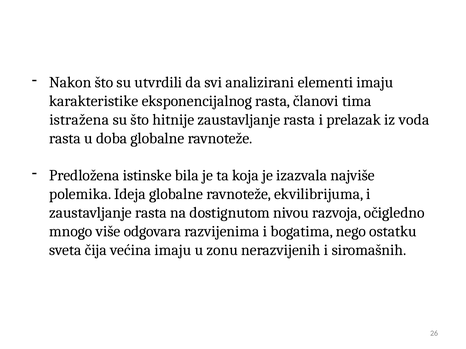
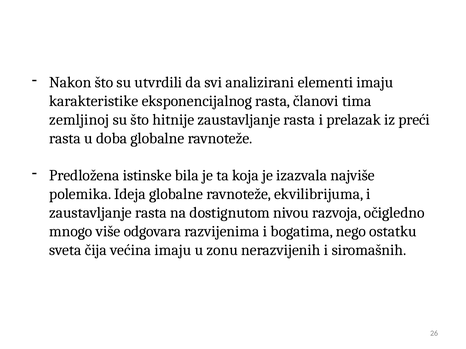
istražena: istražena -> zemljinoj (79, 120)
voda: voda -> preći (414, 120)
